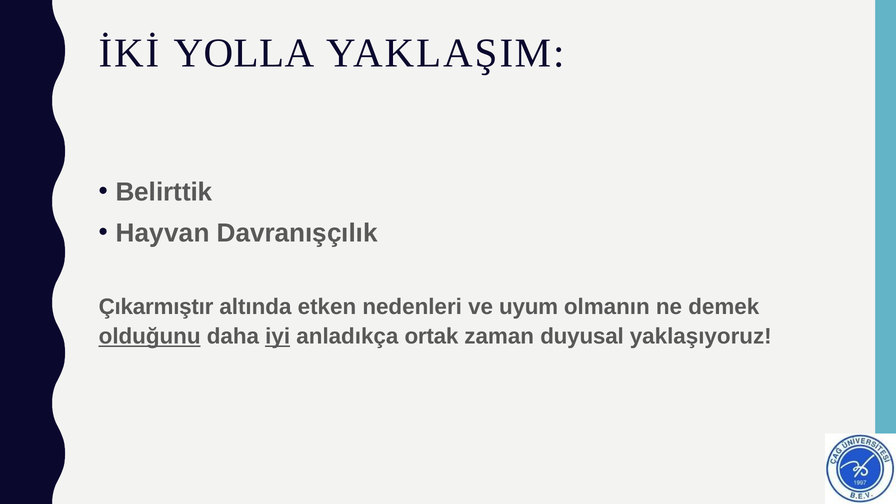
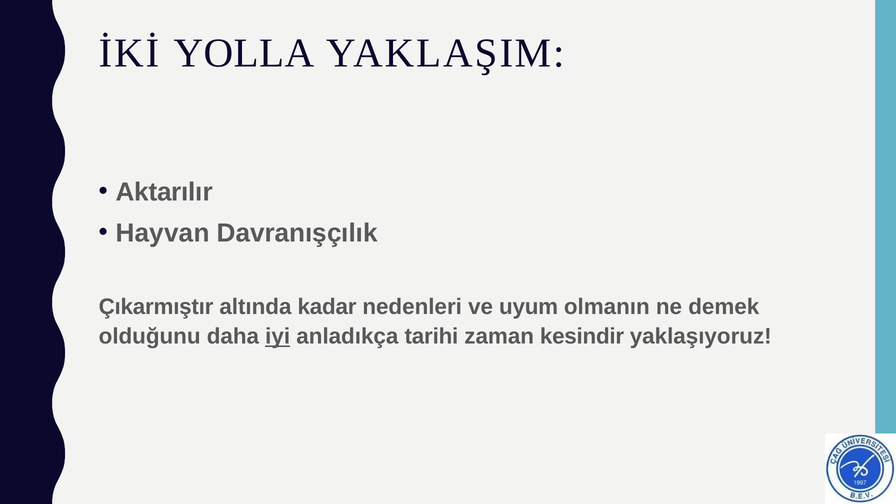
Belirttik: Belirttik -> Aktarılır (164, 192)
etken: etken -> kadar (327, 307)
olduğunu underline: present -> none (150, 337)
ortak: ortak -> tarihi (431, 337)
duyusal: duyusal -> kesindir (582, 337)
